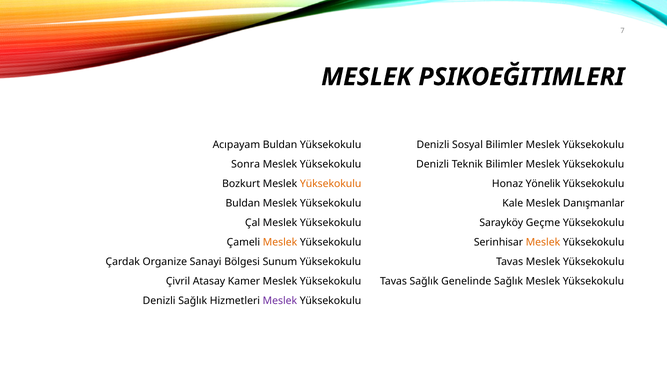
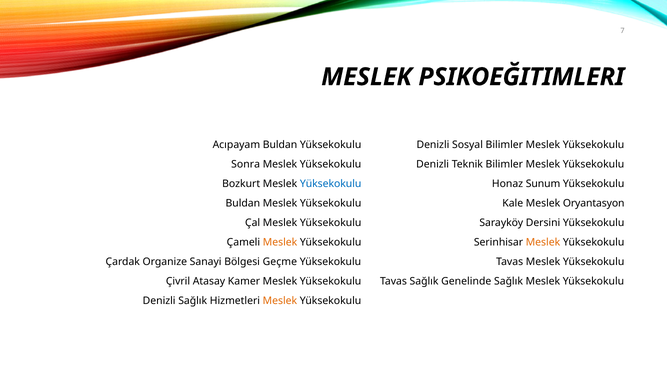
Yüksekokulu colour: orange -> blue (331, 184)
Yönelik: Yönelik -> Sunum (543, 184)
Danışmanlar: Danışmanlar -> Oryantasyon (594, 203)
Geçme: Geçme -> Dersini (543, 223)
Sunum: Sunum -> Geçme (280, 262)
Meslek colour: purple -> orange (280, 301)
